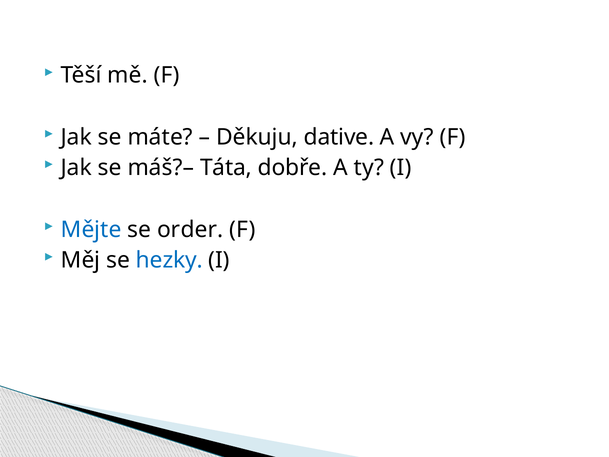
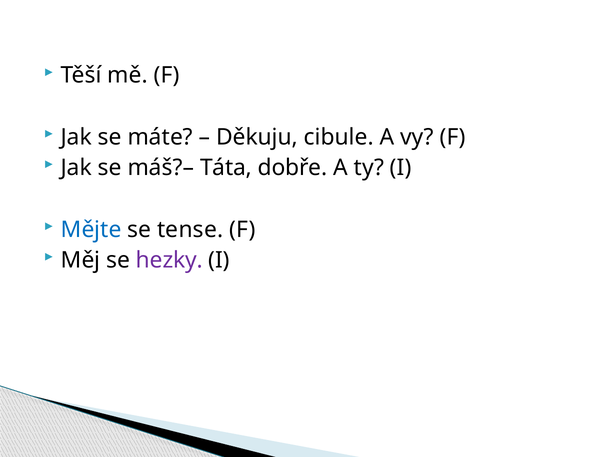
dative: dative -> cibule (339, 137)
order: order -> tense (190, 229)
hezky colour: blue -> purple (169, 260)
